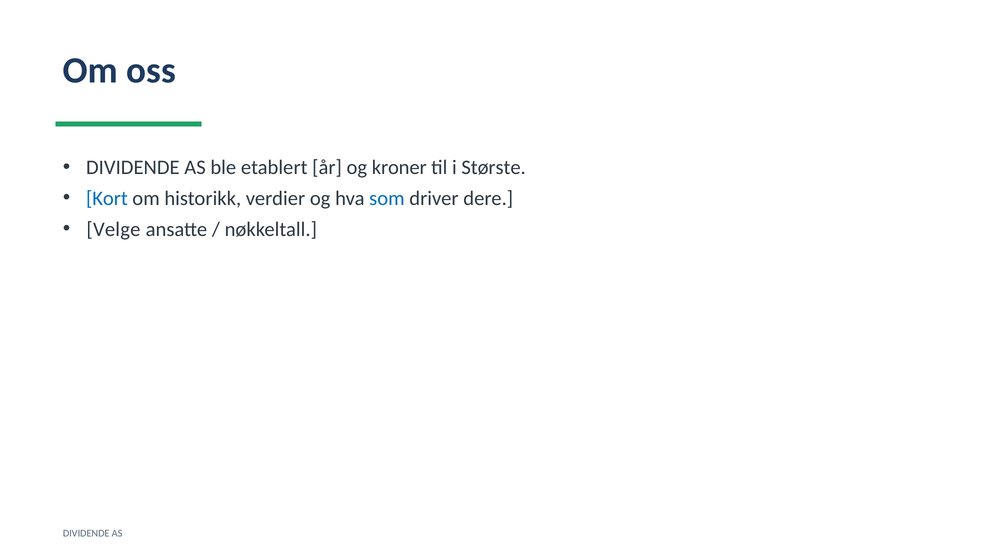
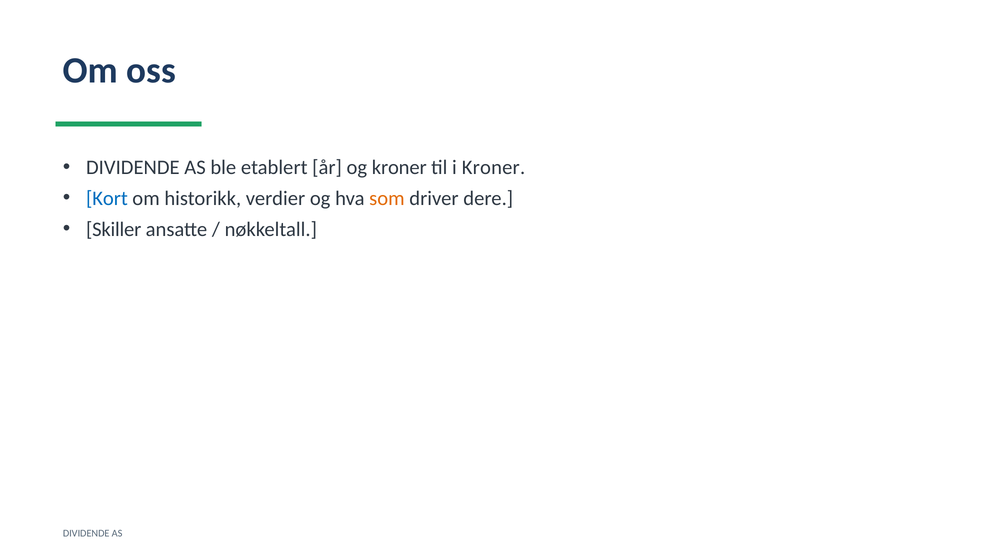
i Største: Største -> Kroner (493, 168)
som colour: blue -> orange (387, 198)
Velge: Velge -> Skiller (114, 229)
